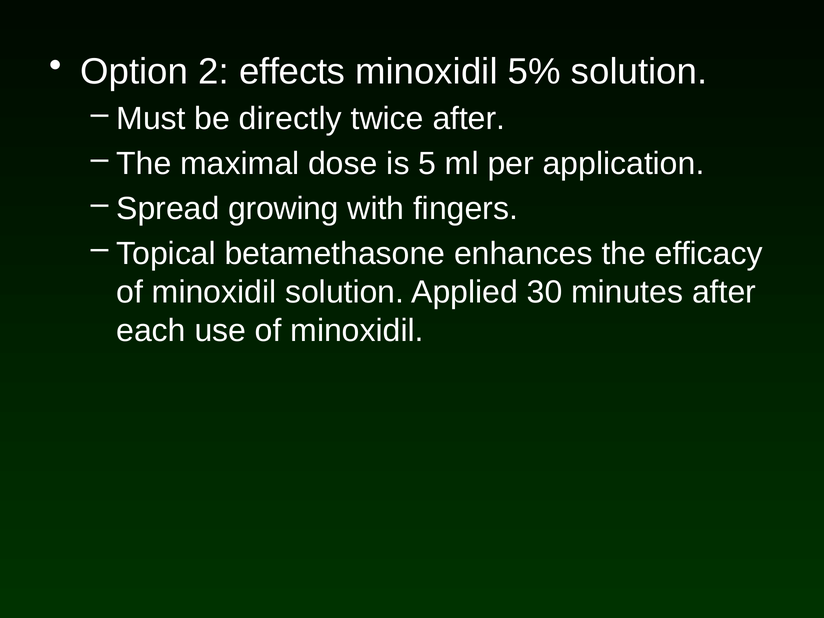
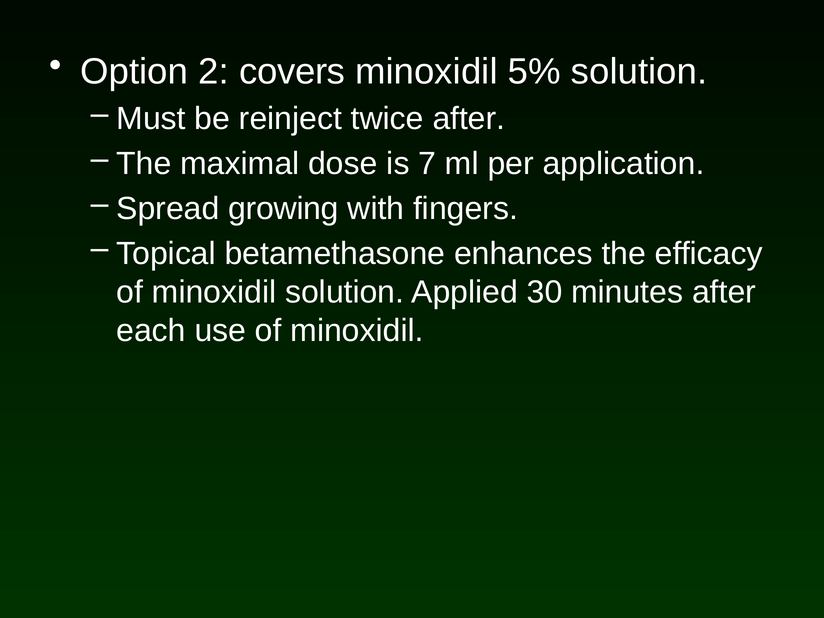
effects: effects -> covers (292, 72)
directly: directly -> reinject (291, 119)
5: 5 -> 7 (427, 164)
